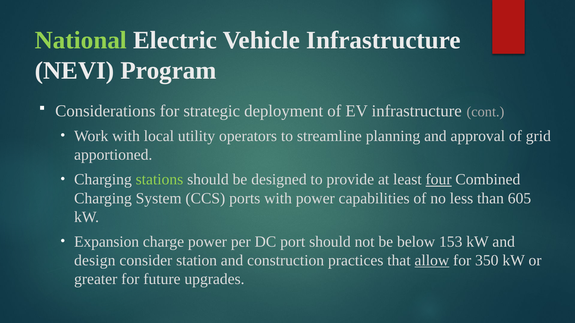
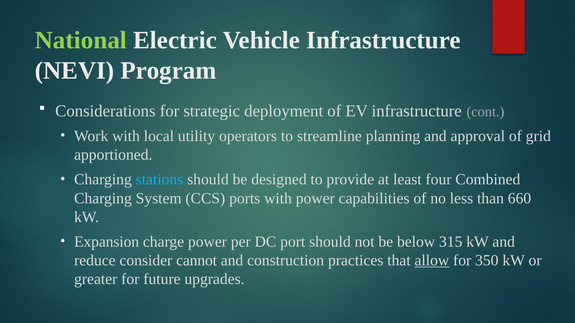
stations colour: light green -> light blue (159, 180)
four underline: present -> none (439, 180)
605: 605 -> 660 (519, 198)
153: 153 -> 315 (451, 242)
design: design -> reduce (95, 261)
station: station -> cannot (197, 261)
